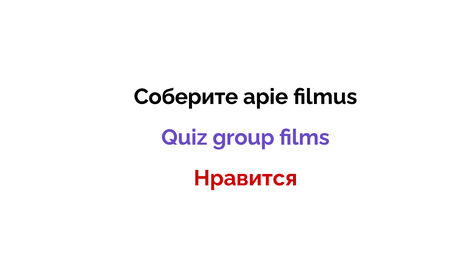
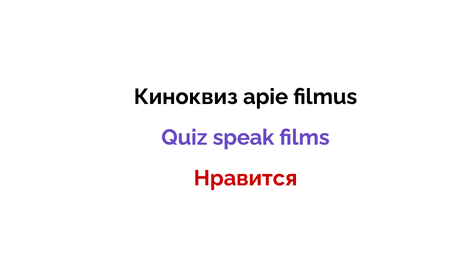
Соберите: Соберите -> Киноквиз (186, 97)
group: group -> speak (243, 137)
